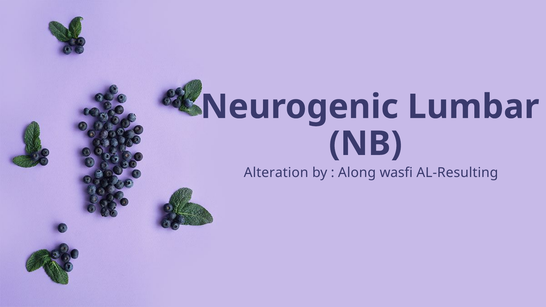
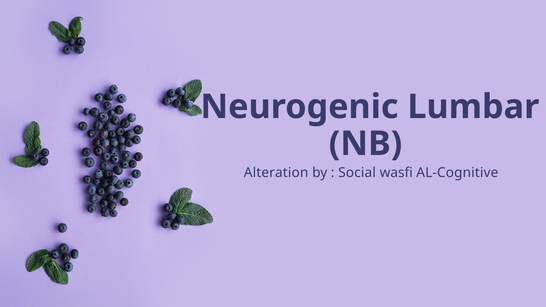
Along: Along -> Social (357, 173)
AL-Resulting: AL-Resulting -> AL-Cognitive (457, 173)
